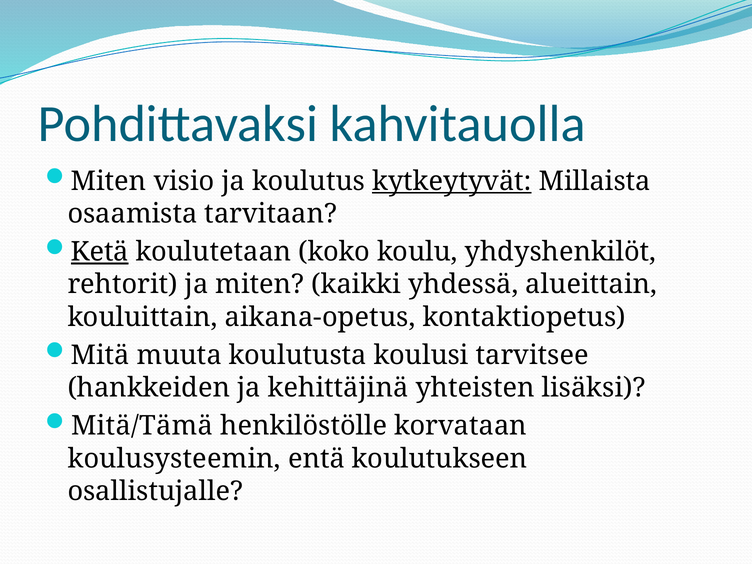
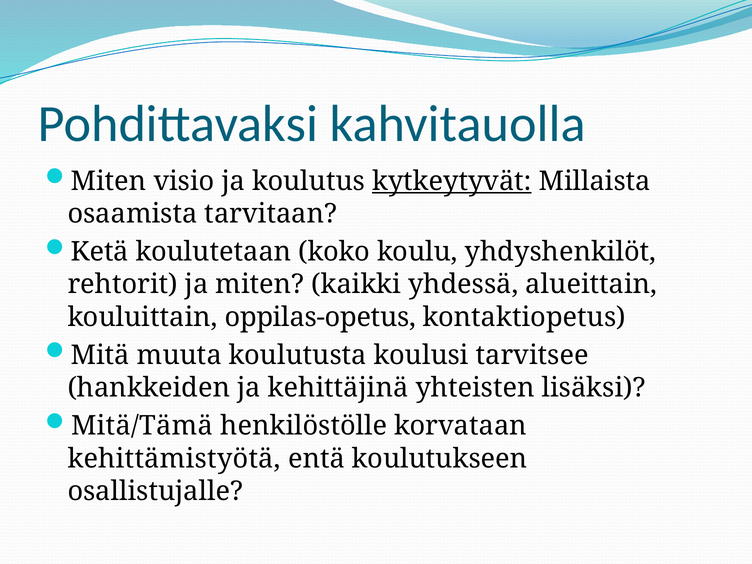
Ketä underline: present -> none (100, 252)
aikana-opetus: aikana-opetus -> oppilas-opetus (320, 317)
koulusysteemin: koulusysteemin -> kehittämistyötä (174, 459)
